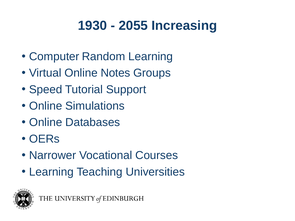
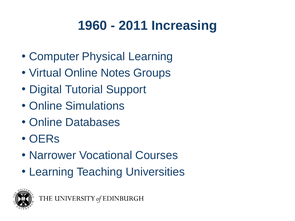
1930: 1930 -> 1960 (92, 26)
2055: 2055 -> 2011 (133, 26)
Random: Random -> Physical (104, 57)
Speed: Speed -> Digital (46, 90)
